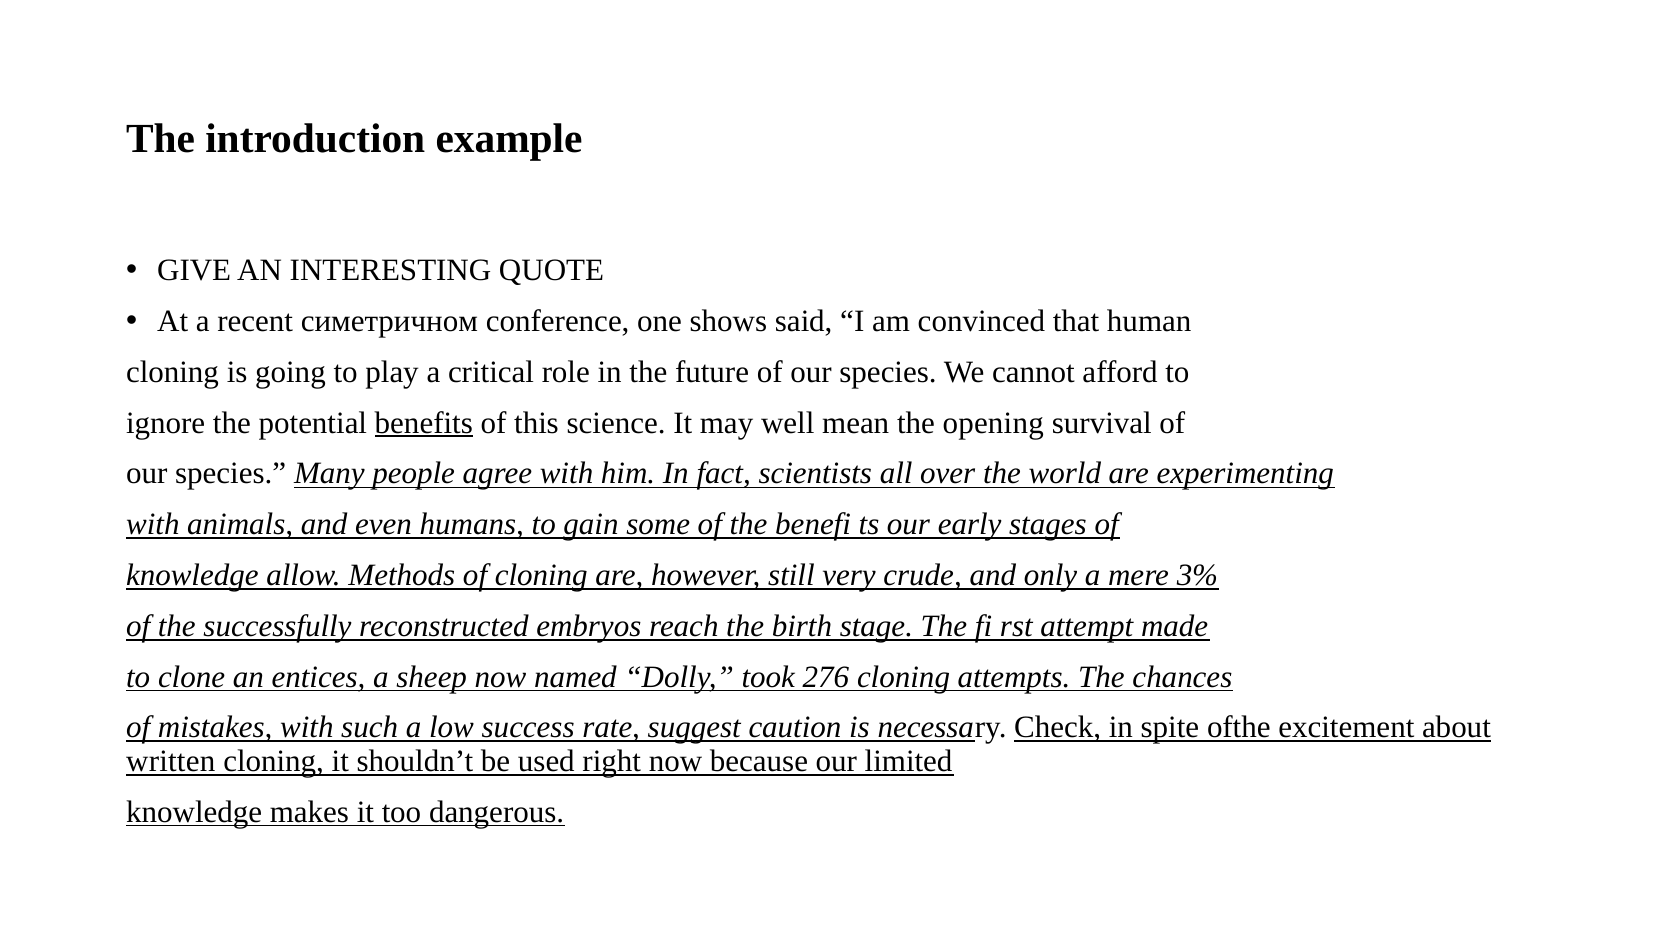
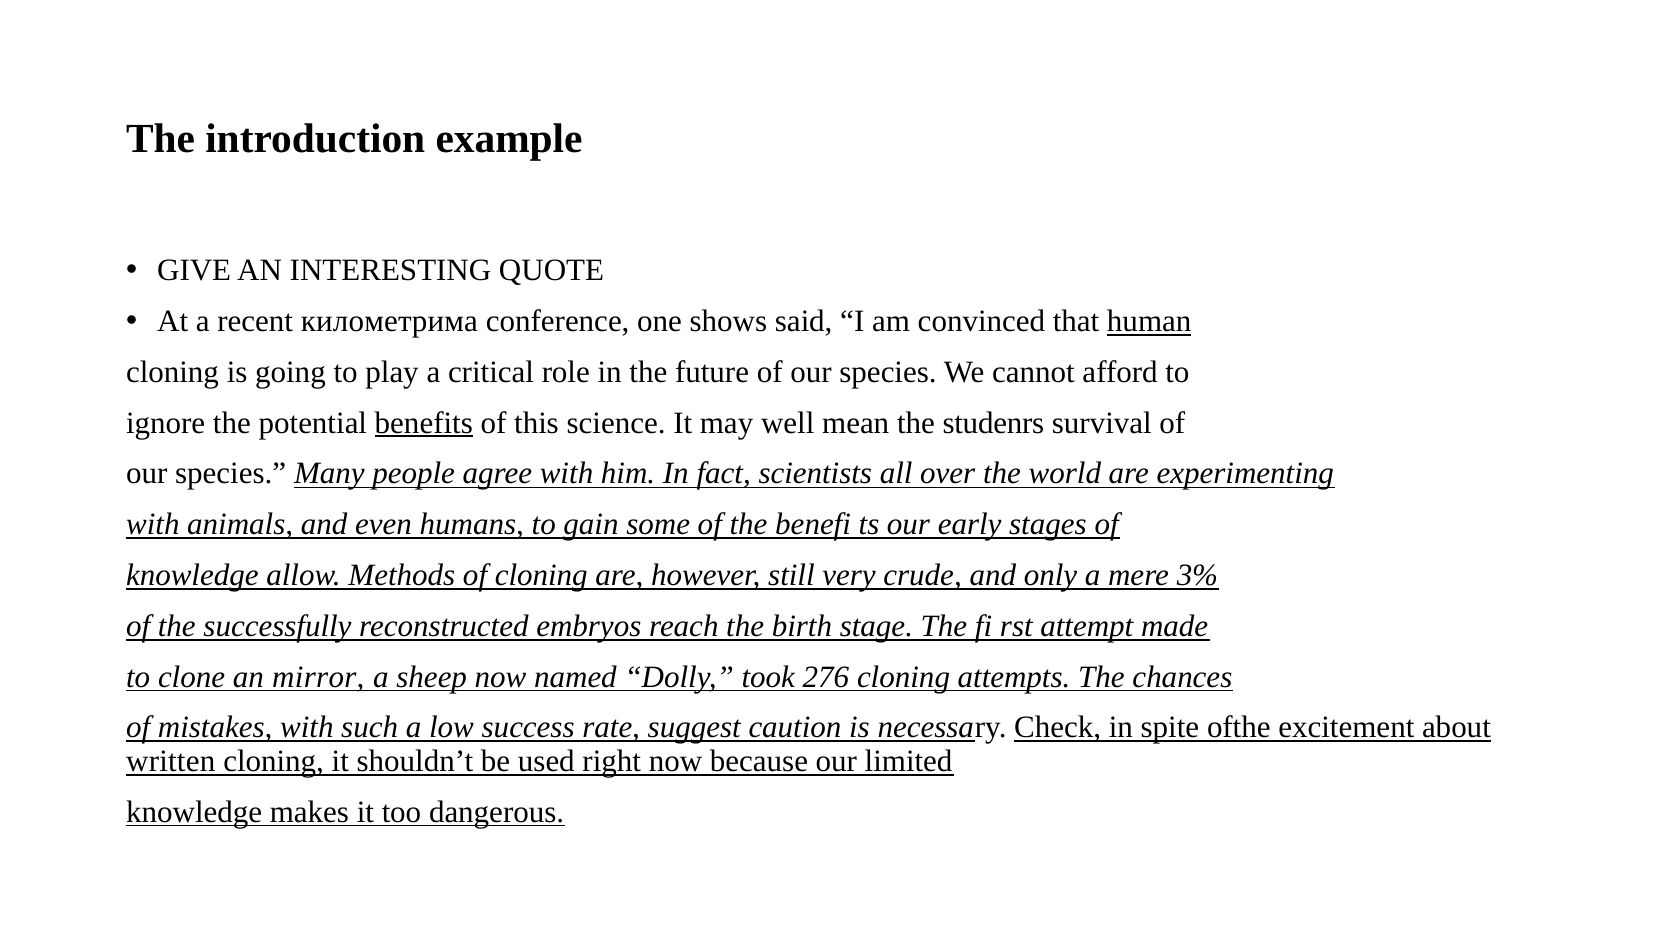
симетричном: симетричном -> километрима (389, 321)
human underline: none -> present (1149, 321)
opening: opening -> studenrs (993, 423)
entices: entices -> mirror (318, 677)
